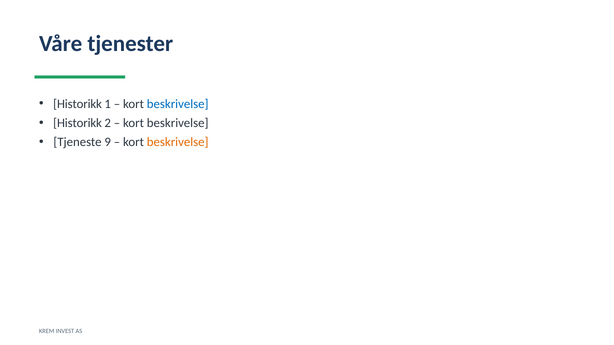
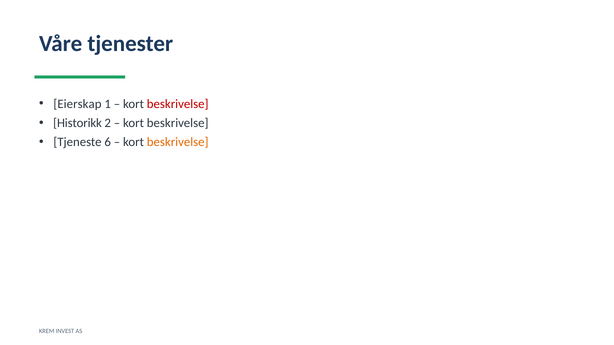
Historikk: Historikk -> Eierskap (77, 104)
beskrivelse colour: blue -> red (178, 104)
9: 9 -> 6 (108, 142)
